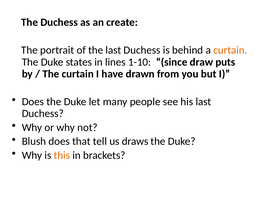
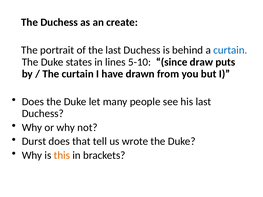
curtain colour: orange -> blue (230, 50)
1-10: 1-10 -> 5-10 (140, 62)
Blush: Blush -> Durst (34, 141)
draws: draws -> wrote (135, 141)
